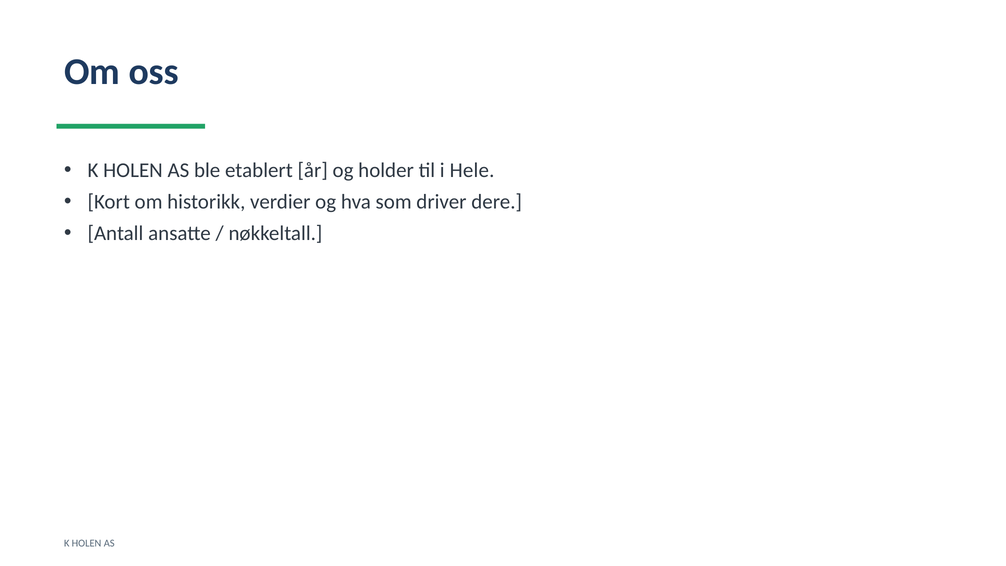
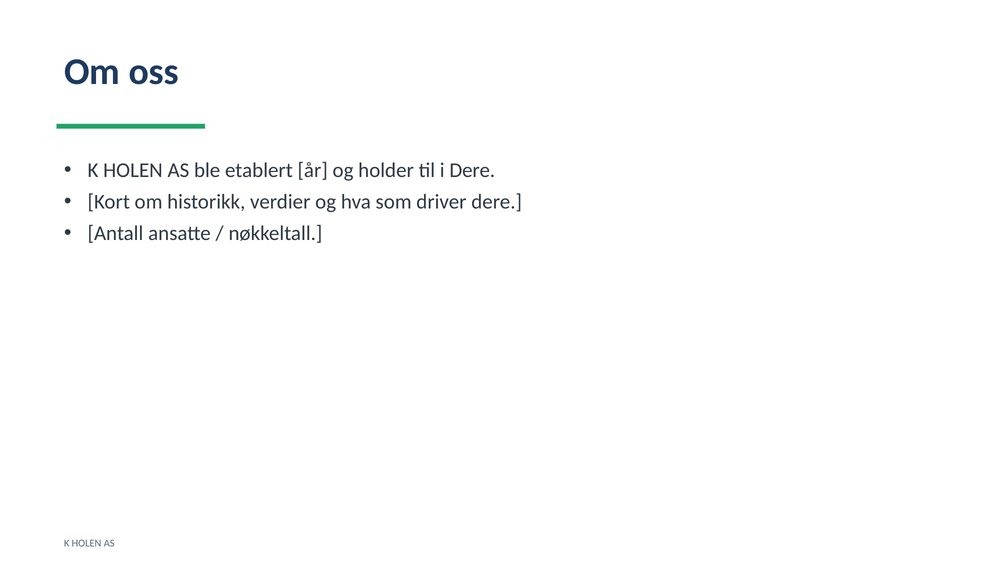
i Hele: Hele -> Dere (472, 170)
